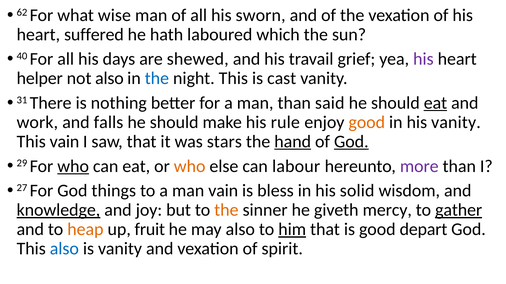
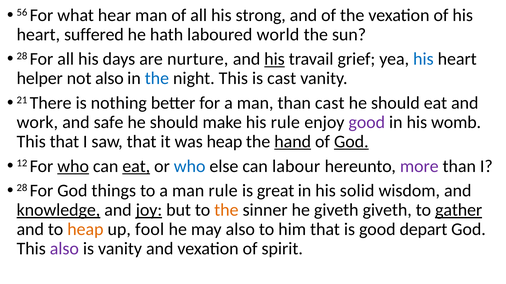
62: 62 -> 56 (22, 12)
wise: wise -> hear (114, 15)
sworn: sworn -> strong (261, 15)
which: which -> world (278, 35)
40: 40 -> 28 (22, 56)
shewed: shewed -> nurture (198, 59)
his underline: none -> present (274, 59)
his colour: purple -> blue (423, 59)
31: 31 -> 21 (22, 100)
than said: said -> cast (330, 103)
eat underline: present -> none (435, 103)
falls: falls -> safe (109, 123)
good colour: orange -> purple (367, 123)
his vanity: vanity -> womb (456, 123)
This vain: vain -> that (64, 142)
was stars: stars -> heap (224, 142)
29: 29 -> 12 (22, 164)
eat underline: none -> present (136, 166)
who colour: orange -> blue (190, 166)
27: 27 -> 28 (22, 188)
man vain: vain -> rule (223, 191)
bless: bless -> great (276, 191)
joy underline: none -> present (149, 210)
giveth mercy: mercy -> giveth (387, 210)
fruit: fruit -> fool (150, 230)
him underline: present -> none (292, 230)
also colour: blue -> purple (64, 249)
